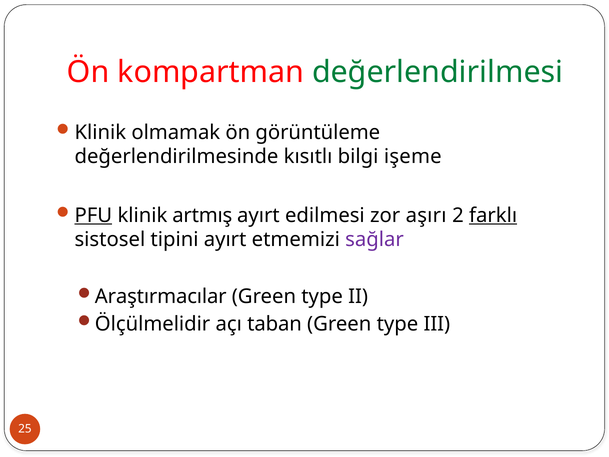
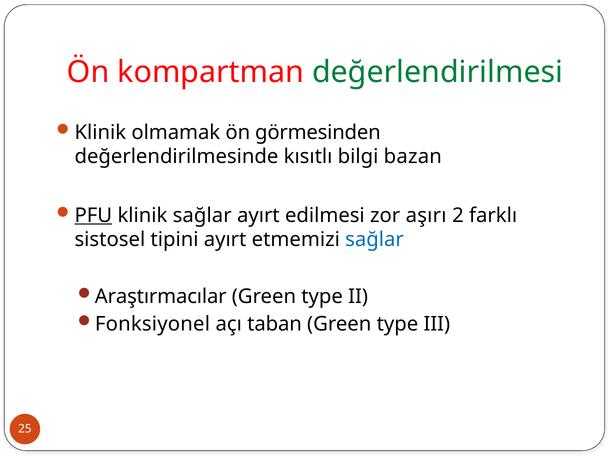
görüntüleme: görüntüleme -> görmesinden (318, 132)
işeme: işeme -> bazan (413, 157)
klinik artmış: artmış -> sağlar (202, 215)
farklı underline: present -> none (493, 215)
sağlar colour: purple -> blue (374, 240)
Ölçülmelidir: Ölçülmelidir -> Fonksiyonel (152, 324)
